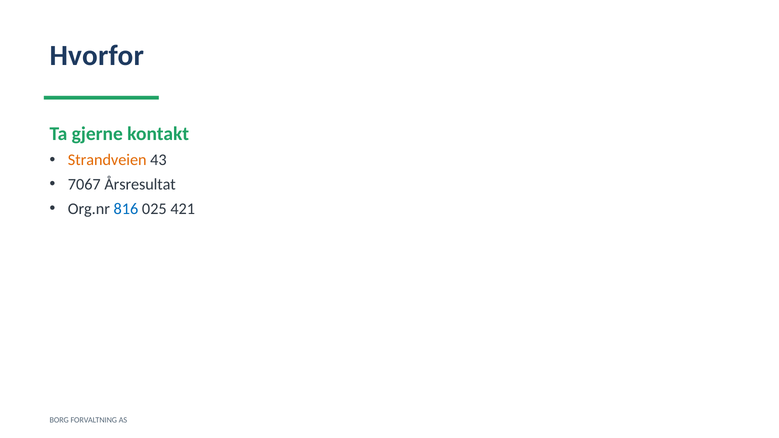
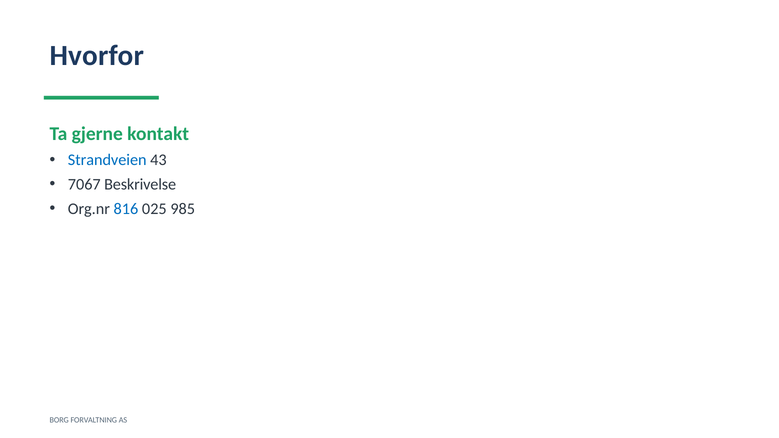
Strandveien colour: orange -> blue (107, 160)
Årsresultat: Årsresultat -> Beskrivelse (140, 185)
421: 421 -> 985 (183, 209)
